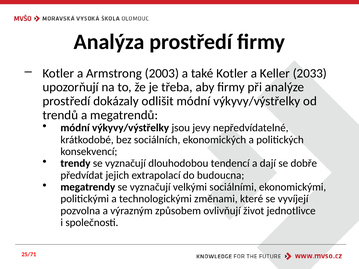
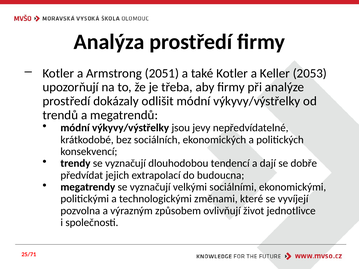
2003: 2003 -> 2051 (162, 73)
2033: 2033 -> 2053 (310, 73)
